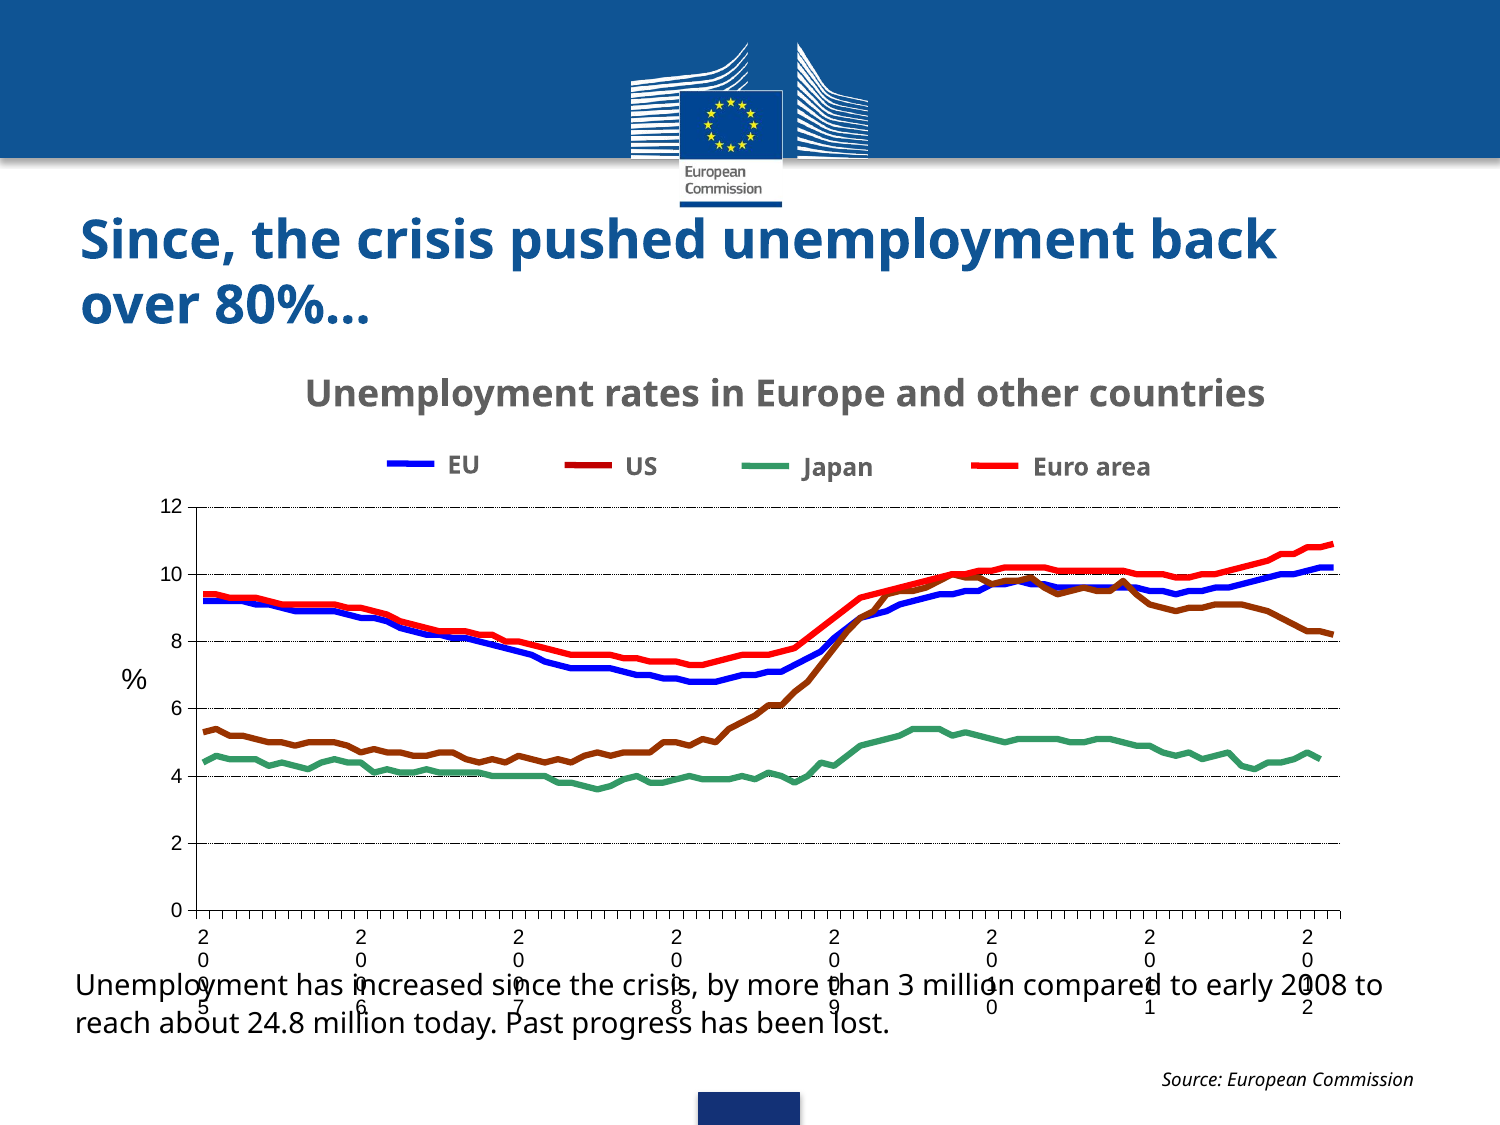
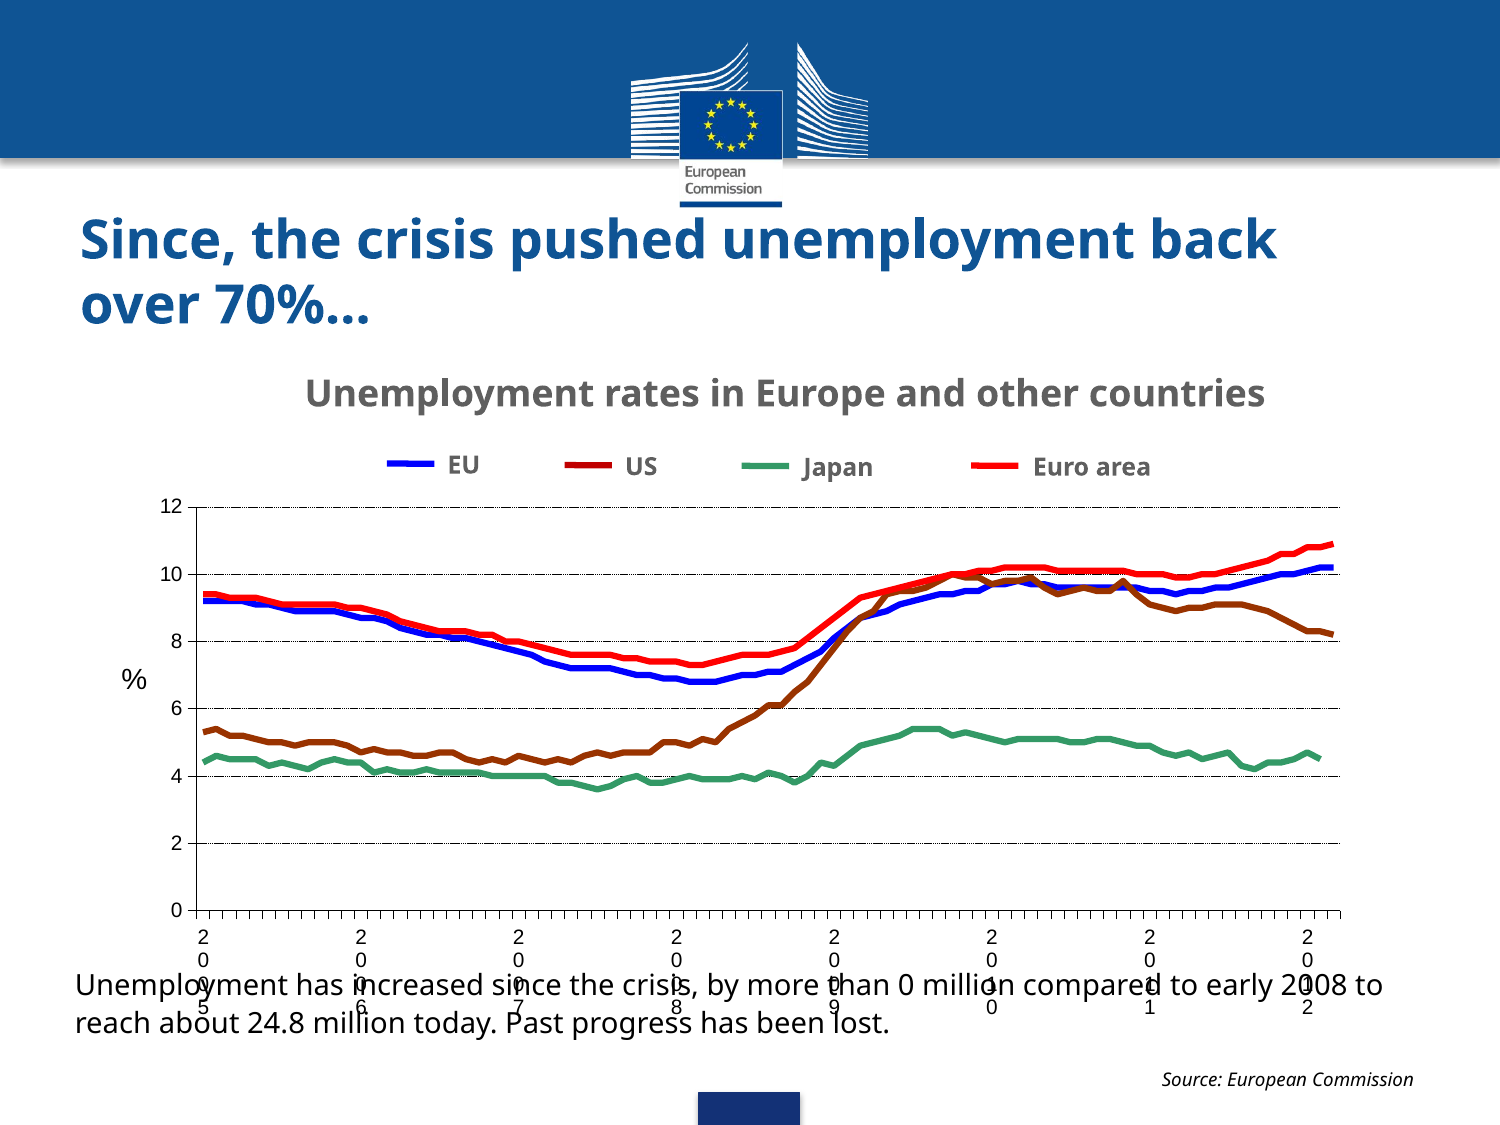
80%: 80% -> 70% (292, 306)
3: 3 -> 0 (906, 986)
